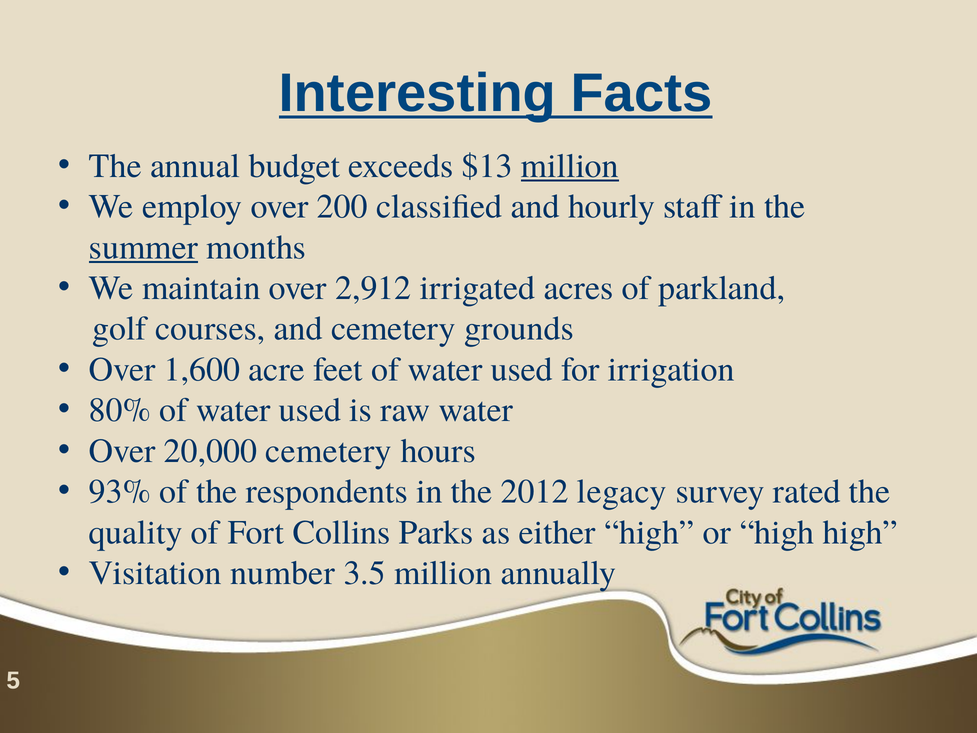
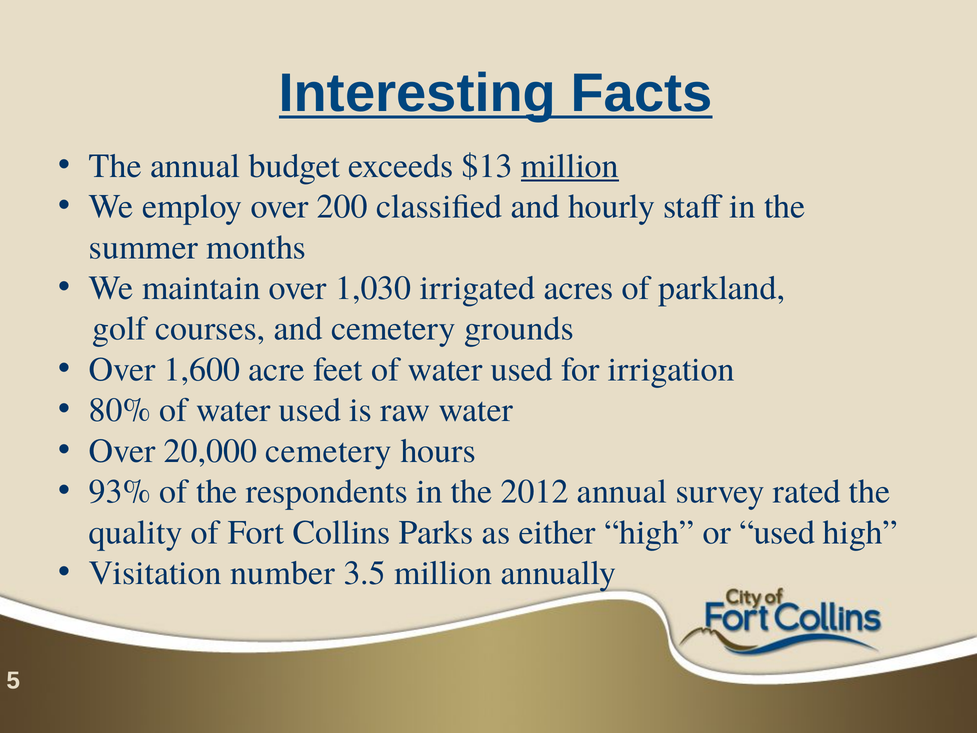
summer underline: present -> none (143, 247)
2,912: 2,912 -> 1,030 (373, 288)
2012 legacy: legacy -> annual (622, 491)
or high: high -> used (777, 532)
